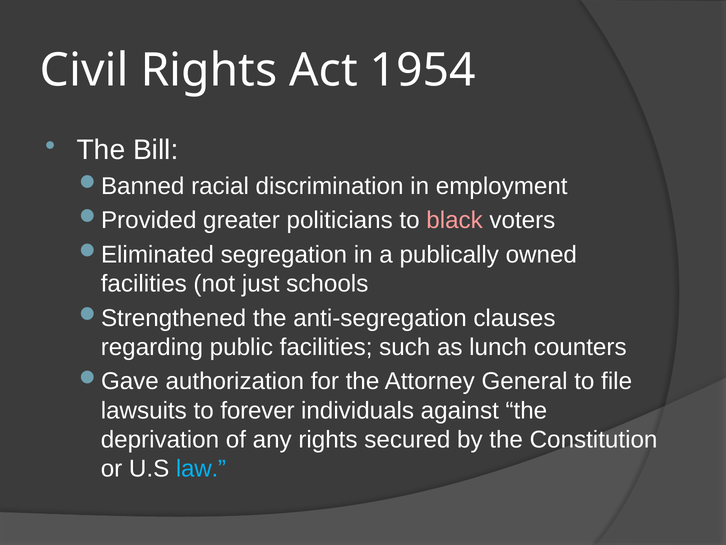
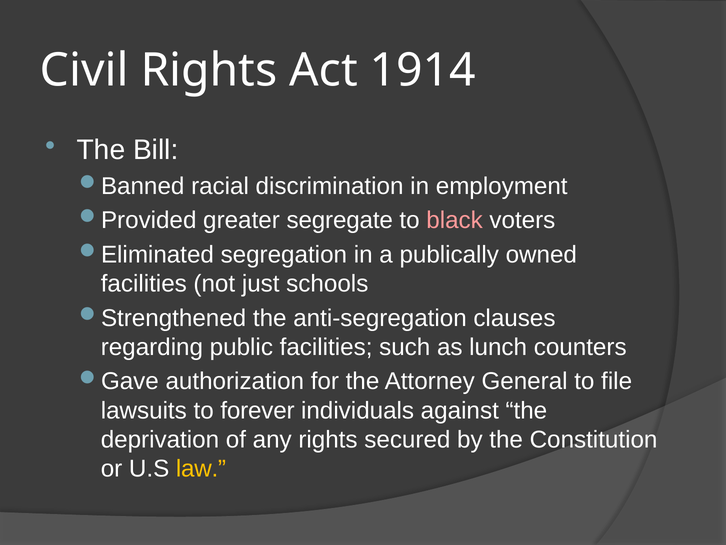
1954: 1954 -> 1914 (423, 70)
politicians: politicians -> segregate (340, 220)
law colour: light blue -> yellow (201, 468)
